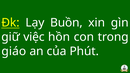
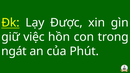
Buồn: Buồn -> Được (66, 23)
giáo: giáo -> ngát (14, 51)
